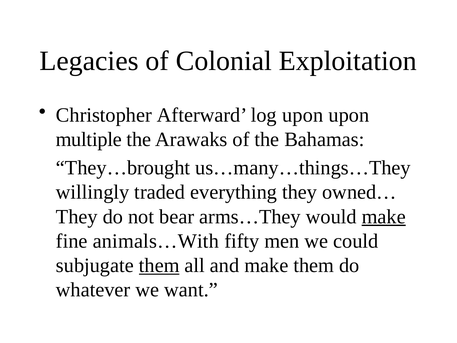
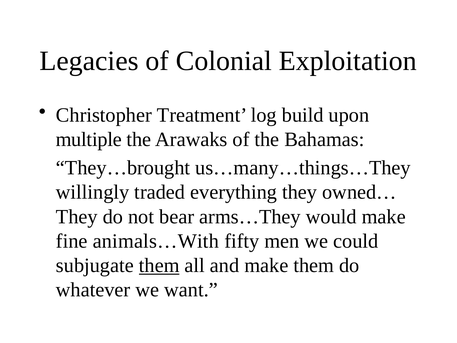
Afterward: Afterward -> Treatment (202, 115)
log upon: upon -> build (303, 115)
make underline: present -> none (384, 216)
